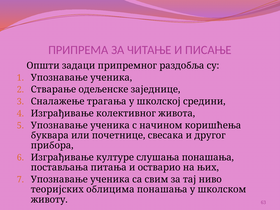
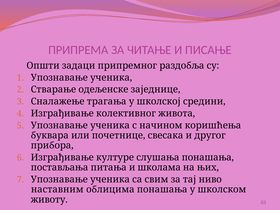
остварио: остварио -> школама (159, 167)
теоријских: теоријских -> наставним (57, 190)
